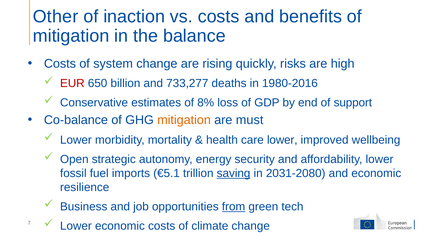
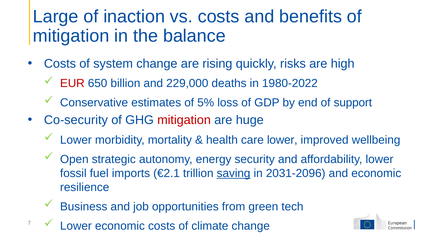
Other: Other -> Large (56, 16)
733,277: 733,277 -> 229,000 (187, 83)
1980-2016: 1980-2016 -> 1980-2022 (290, 83)
8%: 8% -> 5% (206, 103)
Co-balance: Co-balance -> Co-security (76, 120)
mitigation colour: orange -> red (184, 120)
must: must -> huge (250, 120)
€5.1: €5.1 -> €2.1 (167, 173)
2031-2080: 2031-2080 -> 2031-2096 (296, 173)
from underline: present -> none (234, 206)
